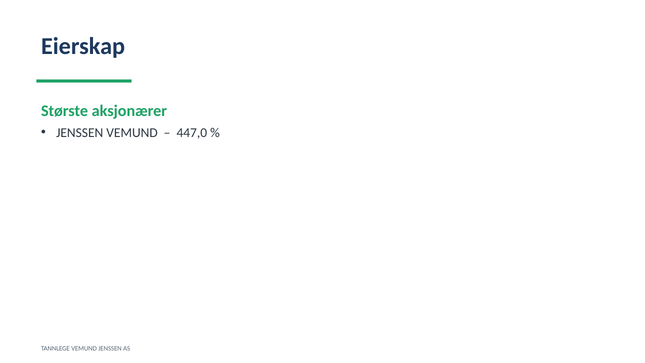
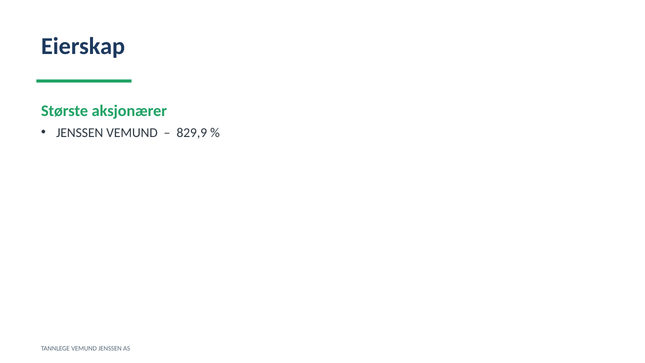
447,0: 447,0 -> 829,9 (192, 133)
